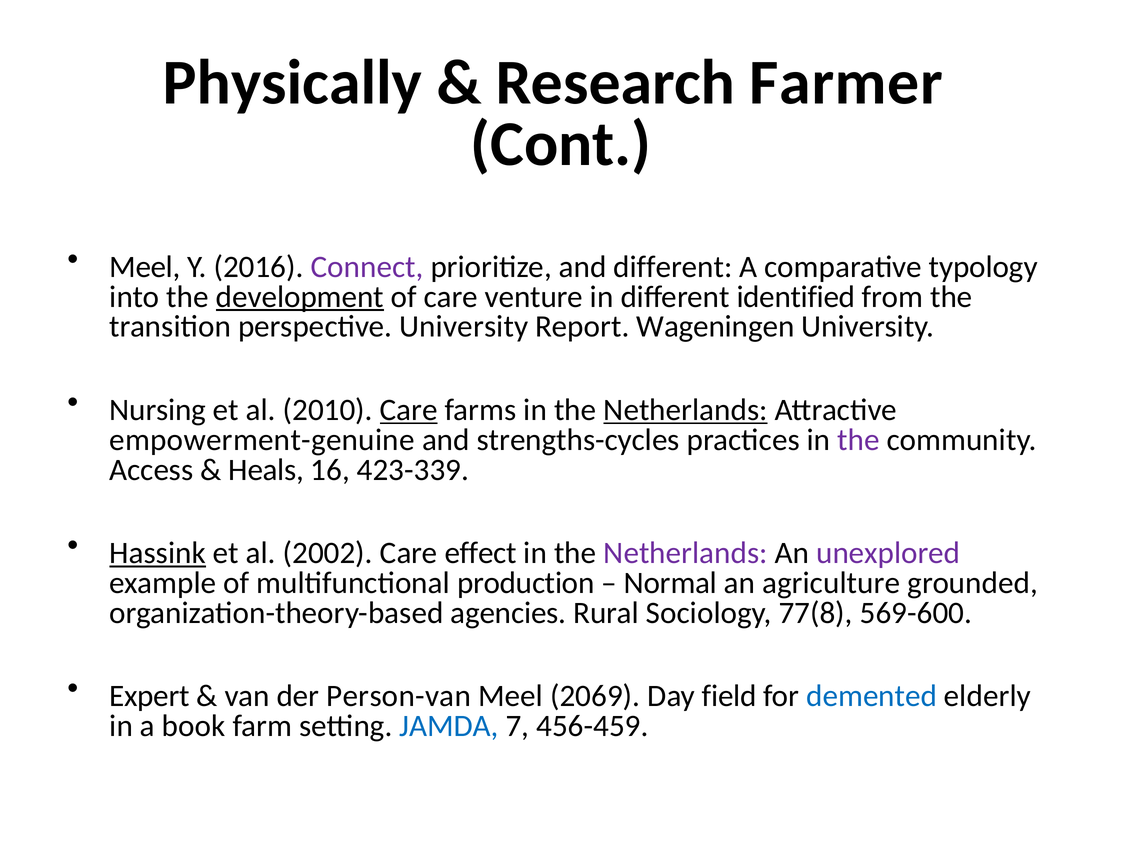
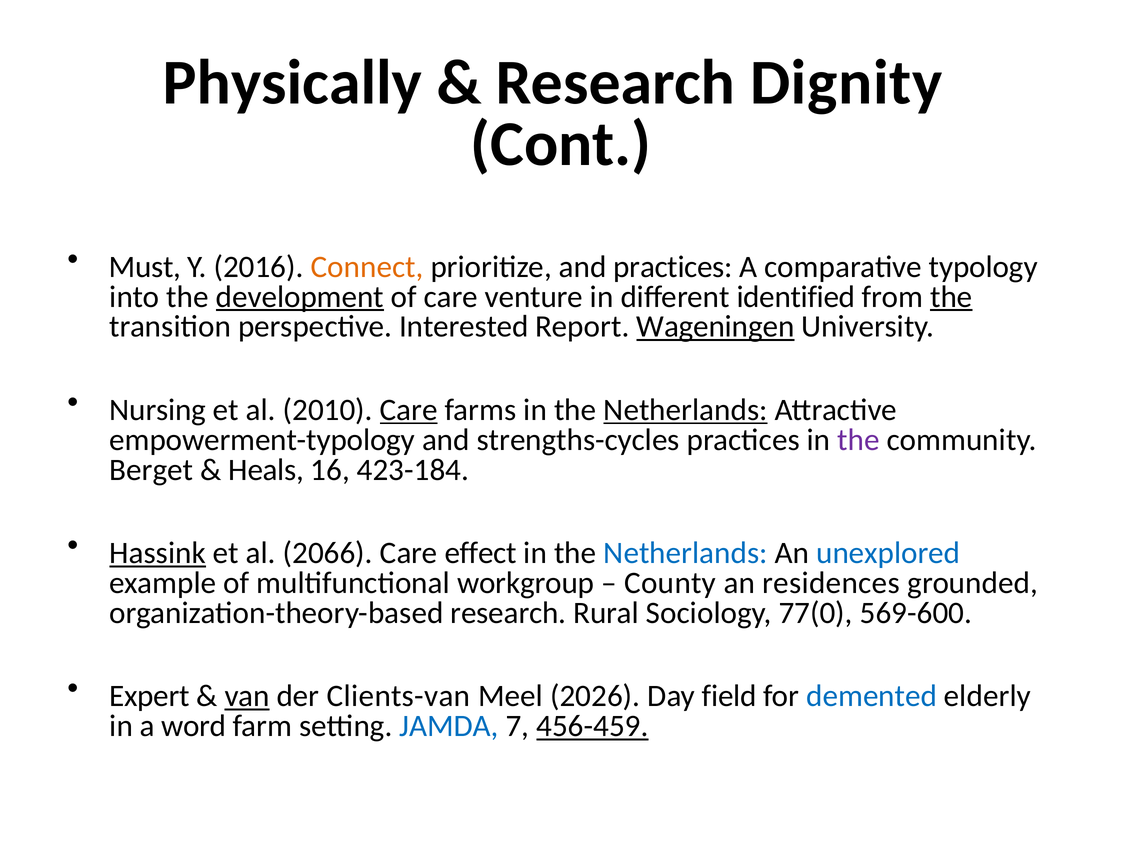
Farmer: Farmer -> Dignity (846, 83)
Meel: Meel -> Must (145, 267)
Connect colour: purple -> orange (367, 267)
and different: different -> practices (673, 267)
the underline: none -> present (951, 297)
perspective University: University -> Interested (464, 327)
Wageningen underline: none -> present (715, 327)
empowerment-genuine: empowerment-genuine -> empowerment-typology (262, 440)
Access: Access -> Berget (151, 470)
423-339: 423-339 -> 423-184 (413, 470)
2002: 2002 -> 2066 (328, 553)
Netherlands colour: purple -> blue (686, 553)
unexplored colour: purple -> blue (888, 553)
production: production -> workgroup (526, 583)
Normal: Normal -> County (670, 583)
agriculture: agriculture -> residences (831, 583)
organization-theory-based agencies: agencies -> research (508, 613)
77(8: 77(8 -> 77(0 (816, 613)
van underline: none -> present (247, 696)
Person-van: Person-van -> Clients-van (399, 696)
2069: 2069 -> 2026 (595, 696)
book: book -> word (194, 726)
456-459 underline: none -> present (592, 726)
